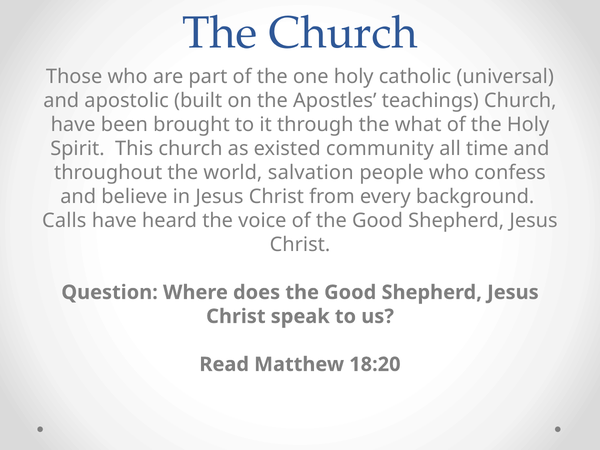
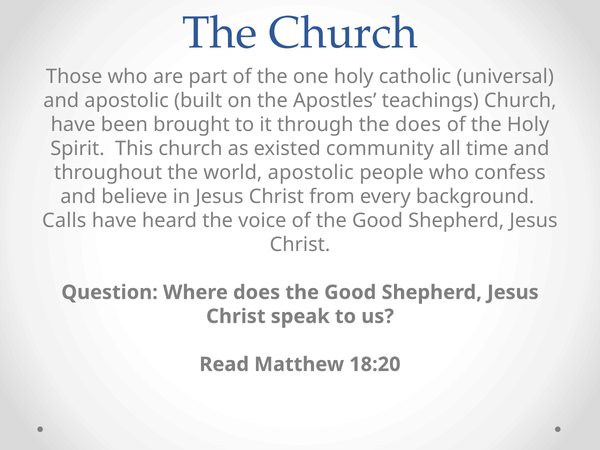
the what: what -> does (418, 124)
world salvation: salvation -> apostolic (311, 172)
